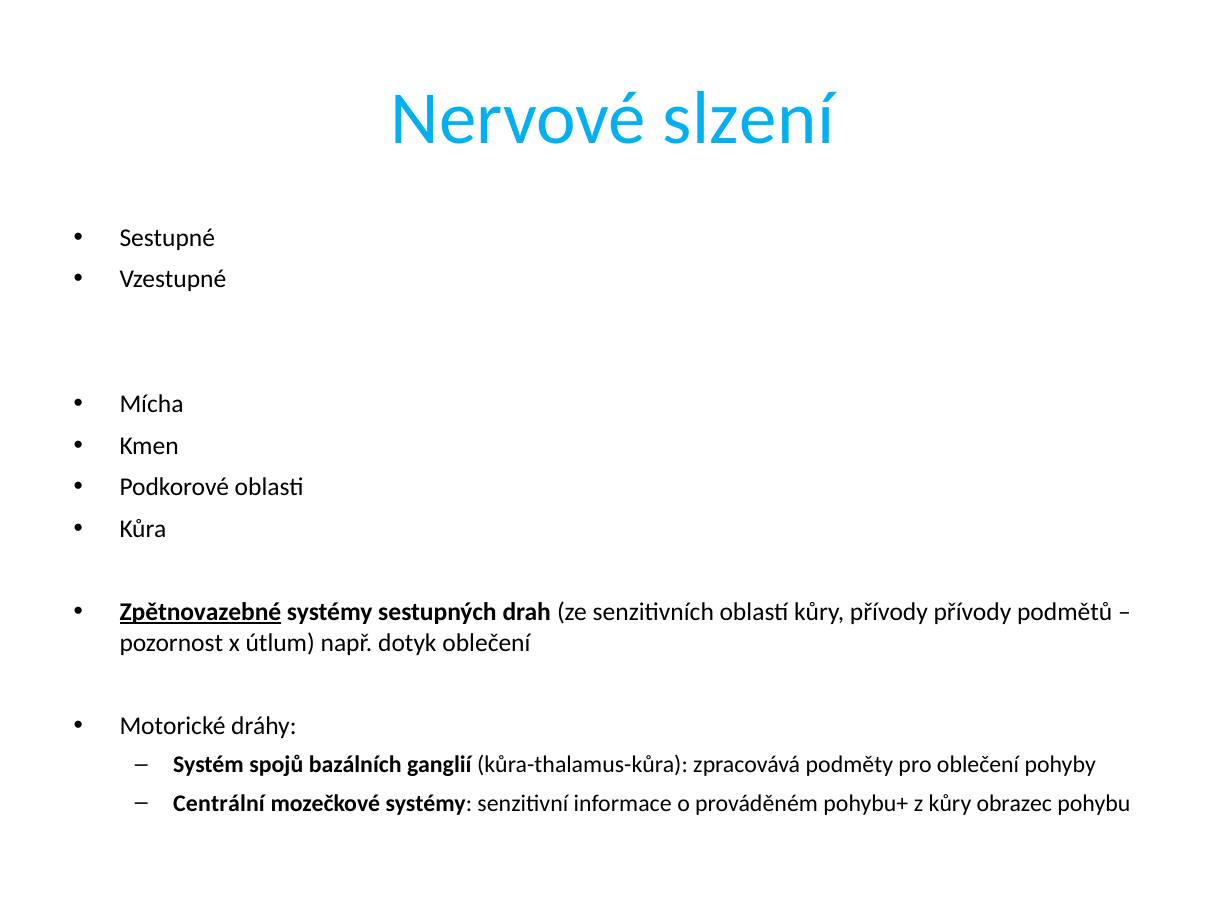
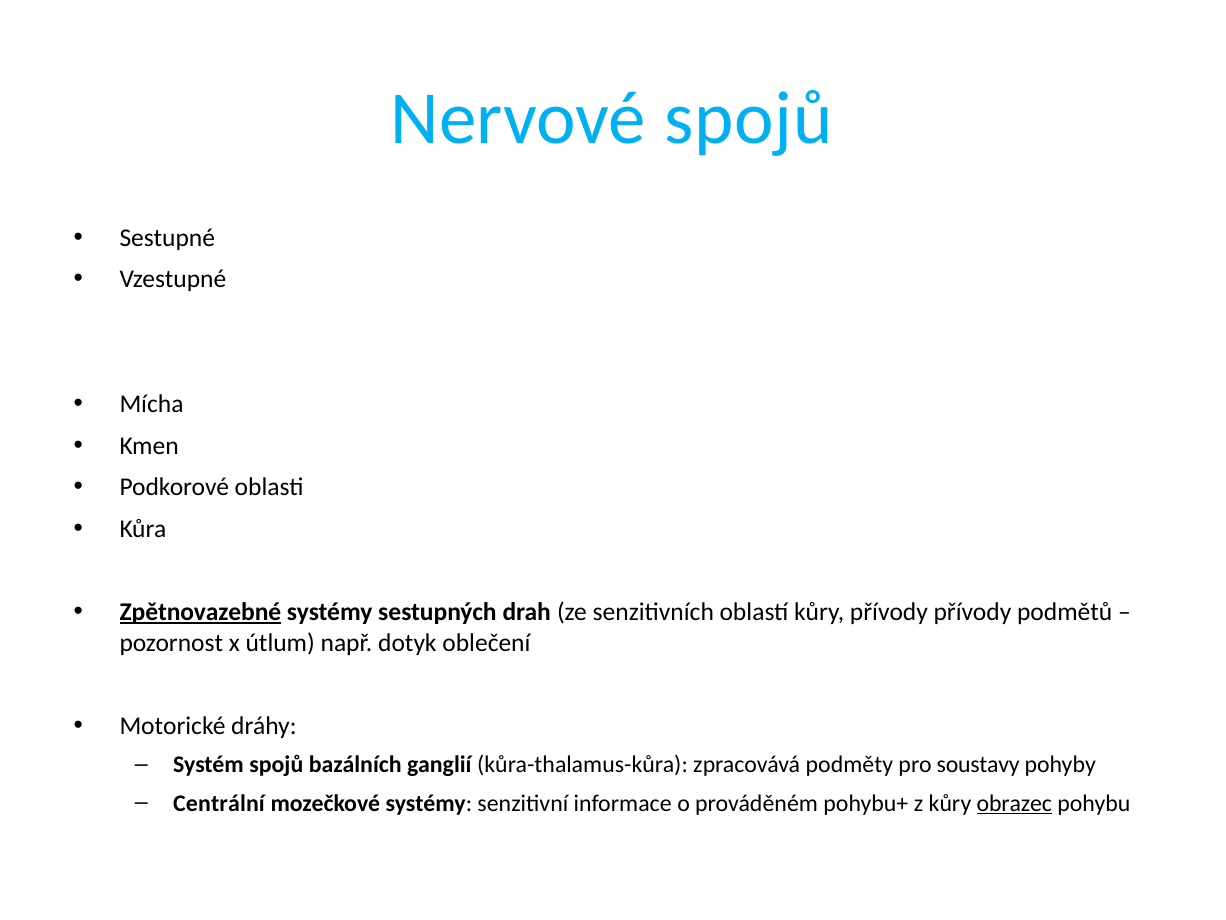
Nervové slzení: slzení -> spojů (748, 119)
pro oblečení: oblečení -> soustavy (978, 765)
obrazec underline: none -> present (1014, 803)
